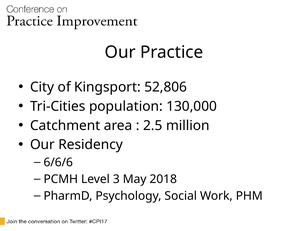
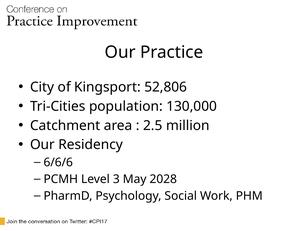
2018: 2018 -> 2028 (163, 179)
